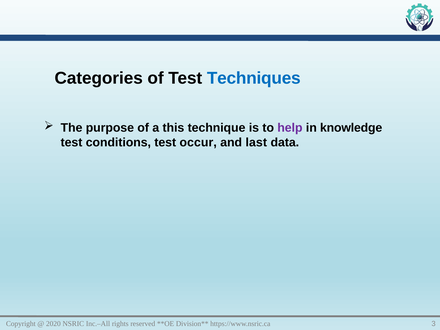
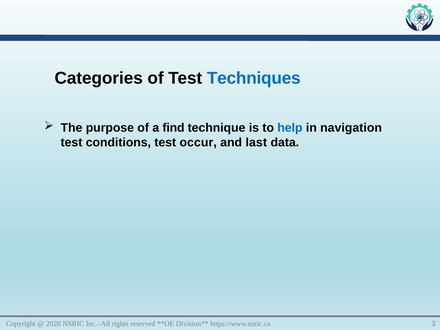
this: this -> find (173, 128)
help colour: purple -> blue (290, 128)
knowledge: knowledge -> navigation (351, 128)
